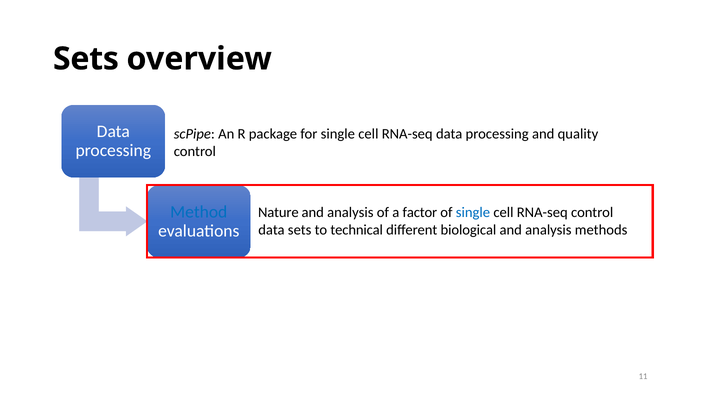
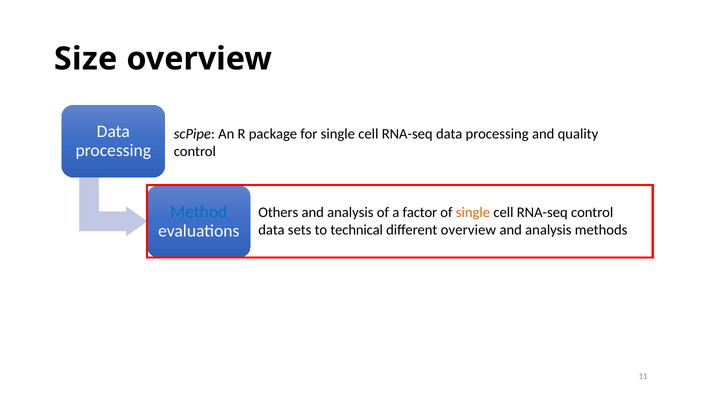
Sets: Sets -> Size (86, 59)
Nature: Nature -> Others (278, 213)
single colour: blue -> orange (473, 213)
different biological: biological -> overview (468, 230)
